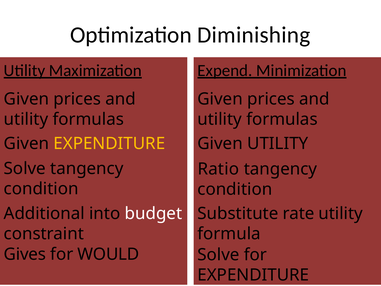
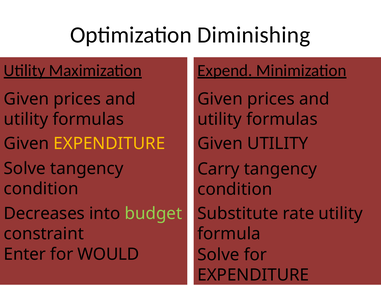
Ratio: Ratio -> Carry (219, 169)
Additional: Additional -> Decreases (44, 213)
budget colour: white -> light green (153, 213)
Gives: Gives -> Enter (25, 254)
